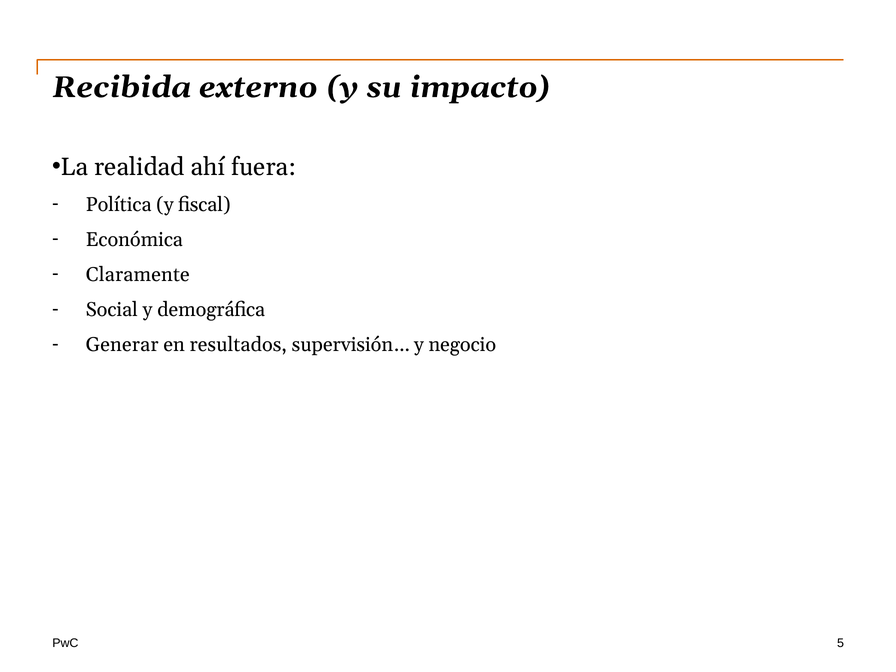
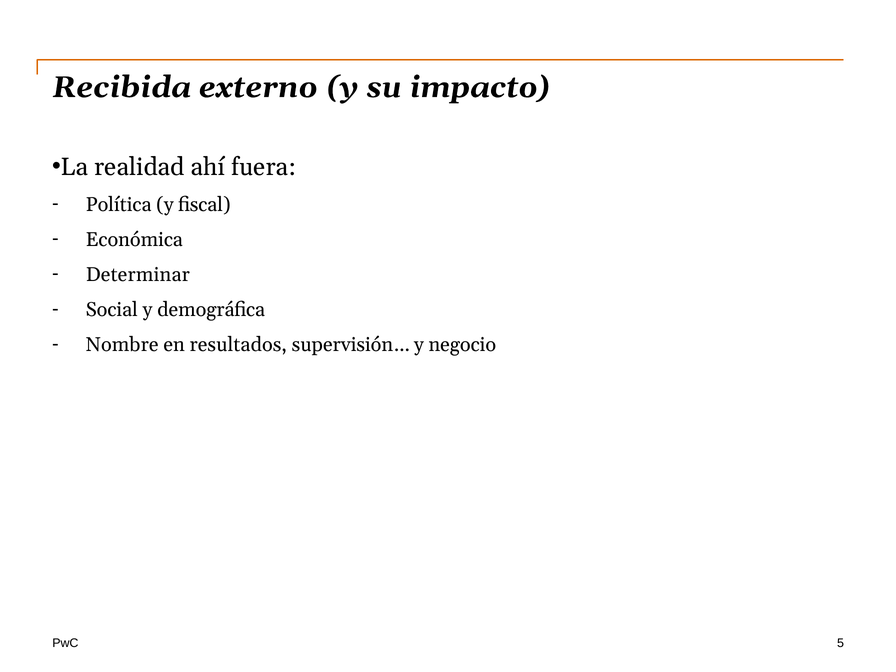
Claramente: Claramente -> Determinar (138, 275)
Generar: Generar -> Nombre (122, 345)
